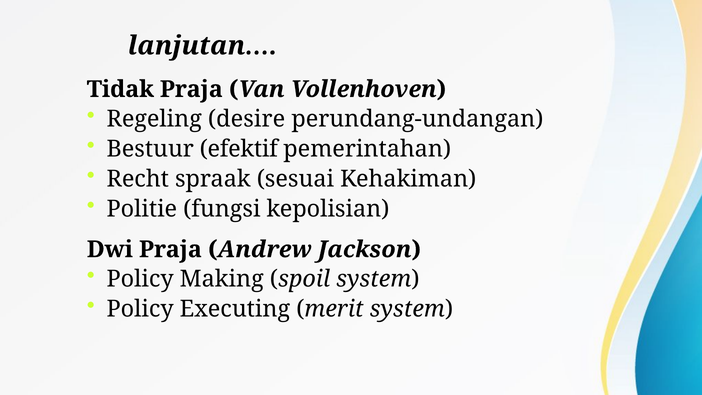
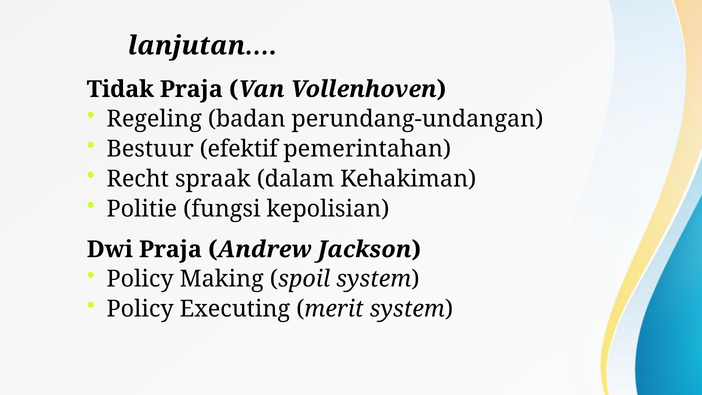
desire: desire -> badan (247, 119)
sesuai: sesuai -> dalam (296, 179)
